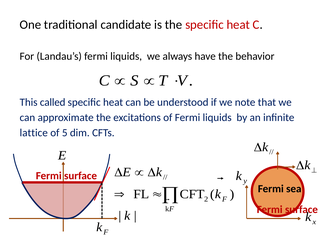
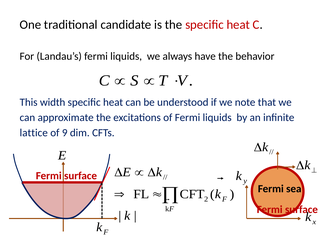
called: called -> width (53, 102)
5: 5 -> 9 (65, 133)
